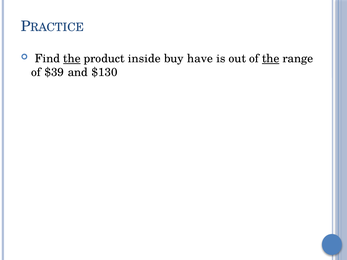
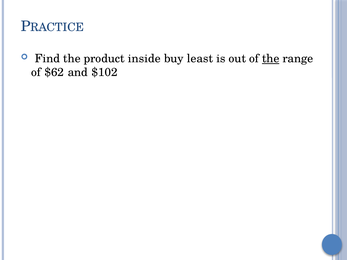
the underline: present -> none (72, 59)
have: have -> least (200, 59)
$39: $39 -> $62 (54, 72)
$130: $130 -> $102 (105, 72)
